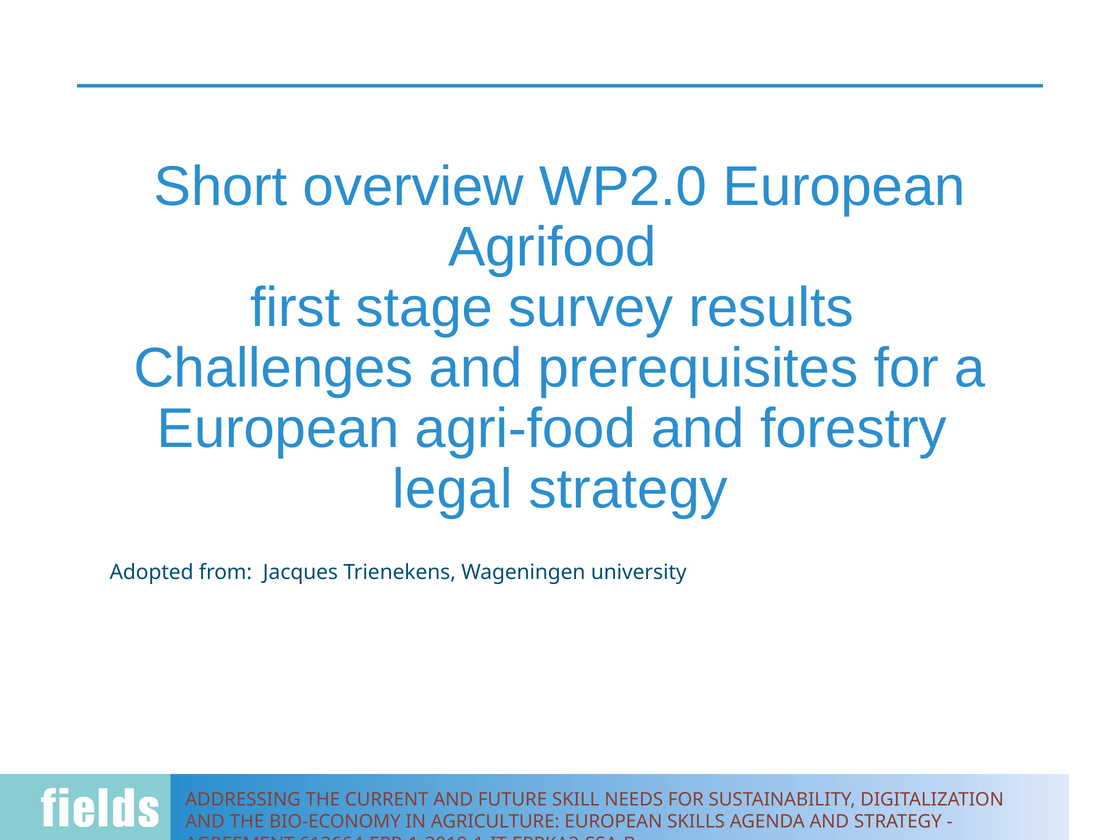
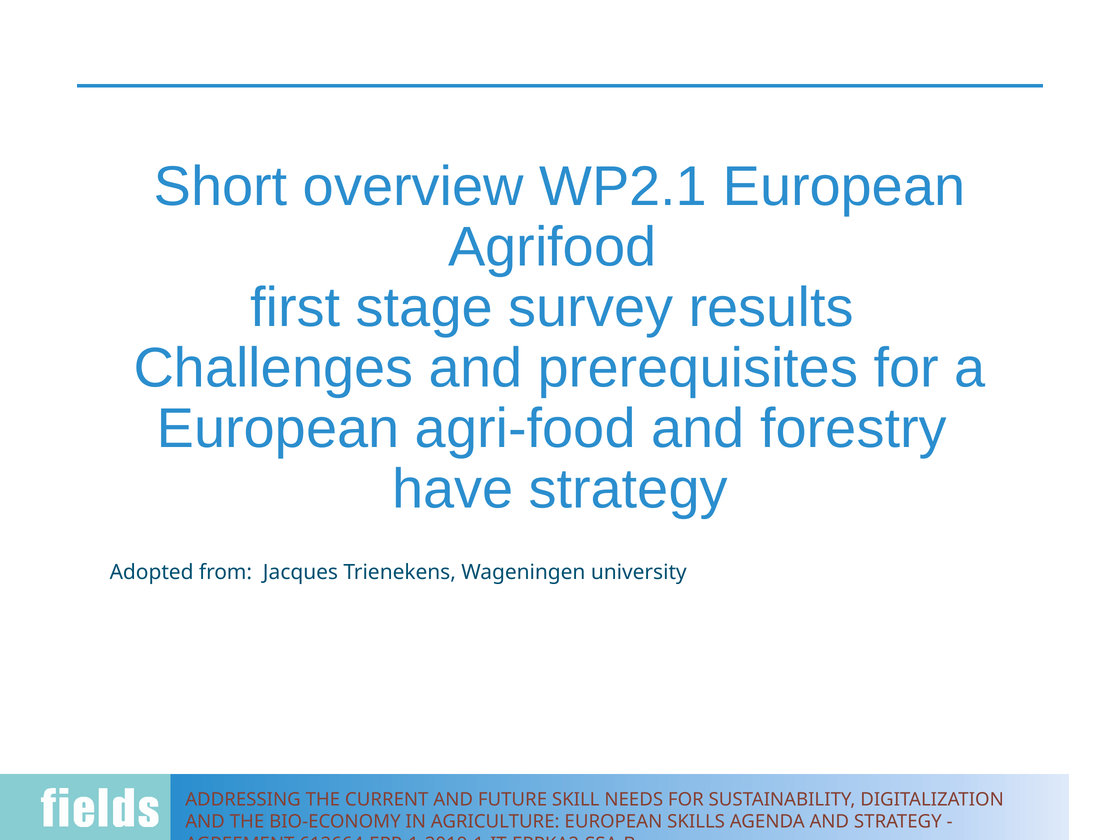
WP2.0: WP2.0 -> WP2.1 (623, 187)
legal: legal -> have (453, 489)
